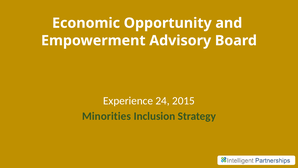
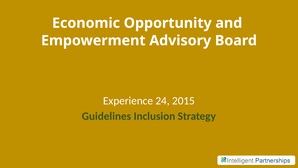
Minorities: Minorities -> Guidelines (107, 116)
